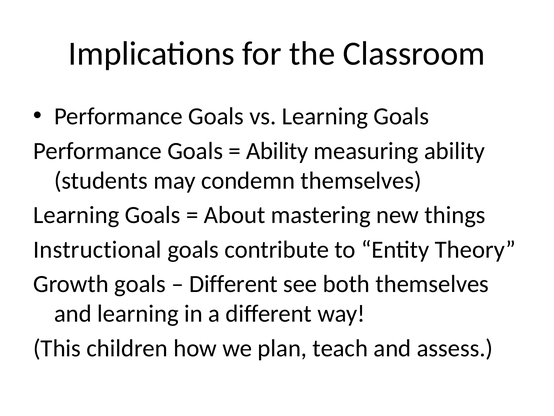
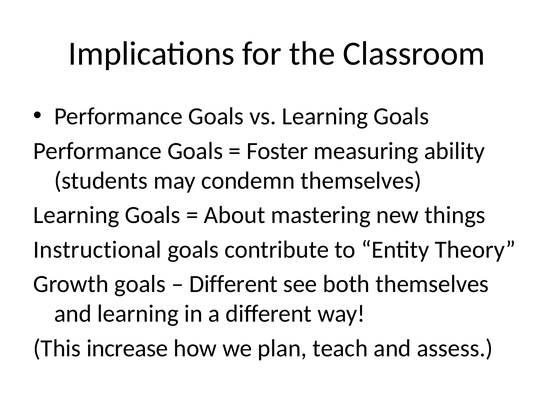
Ability: Ability -> Foster (277, 151)
children: children -> increase (127, 348)
